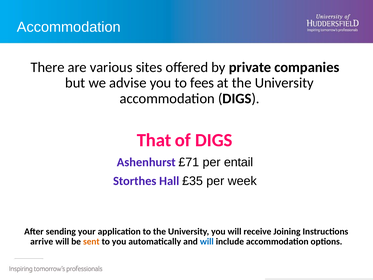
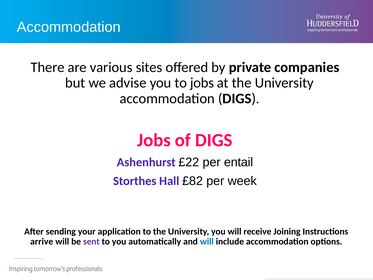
to fees: fees -> jobs (202, 83)
That: That -> Jobs (154, 140)
£71: £71 -> £22 (189, 162)
£35: £35 -> £82 (193, 181)
sent colour: orange -> purple (91, 241)
